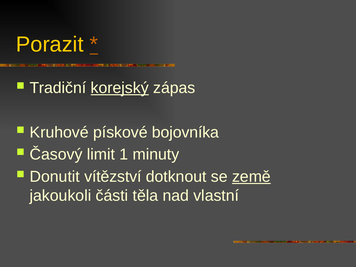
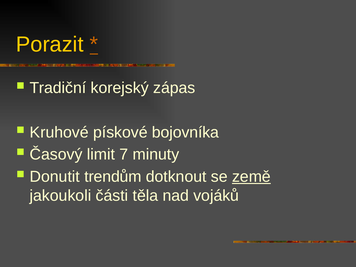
korejský underline: present -> none (120, 88)
1: 1 -> 7 (124, 154)
vítězství: vítězství -> trendům (113, 177)
vlastní: vlastní -> vojáků (216, 196)
